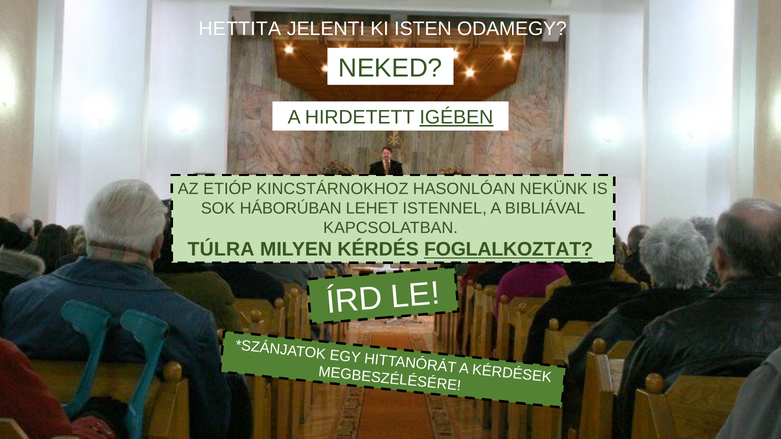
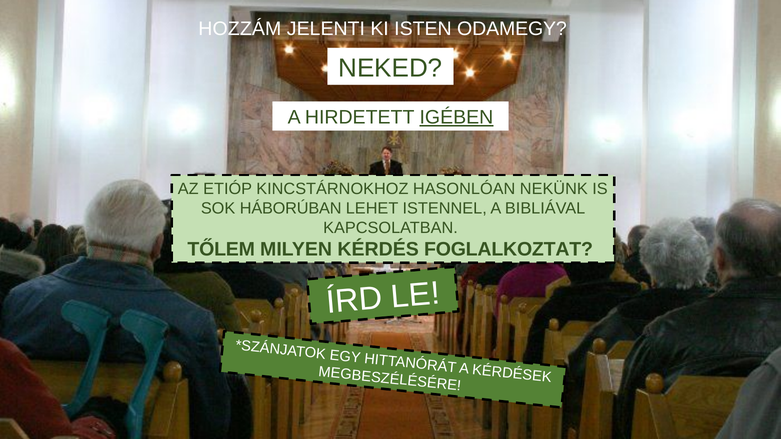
HETTITA: HETTITA -> HOZZÁM (240, 29)
TÚLRA: TÚLRA -> TŐLEM (221, 250)
FOGLALKOZTAT underline: present -> none (509, 250)
